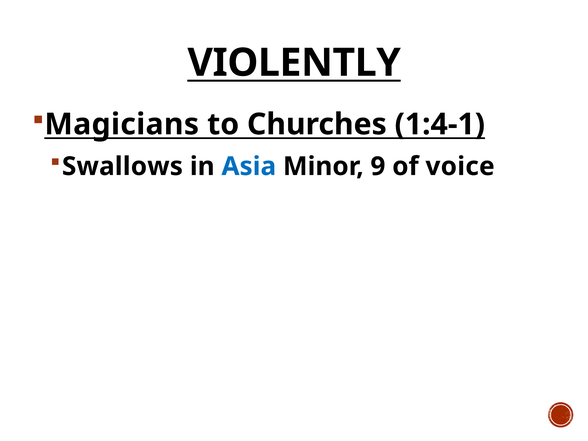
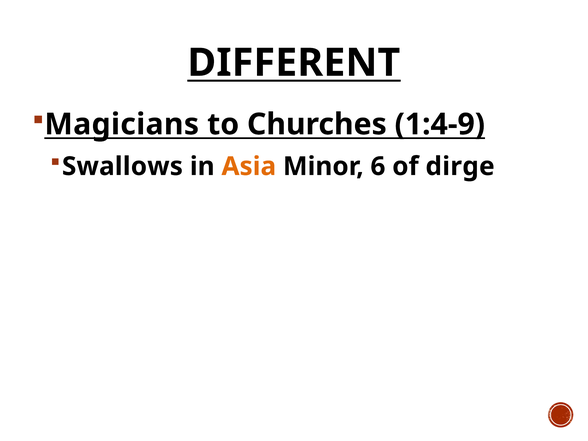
VIOLENTLY: VIOLENTLY -> DIFFERENT (294, 63)
1:4-1: 1:4-1 -> 1:4-9 (440, 124)
Asia colour: blue -> orange (249, 166)
9: 9 -> 6 (378, 166)
voice: voice -> dirge (460, 166)
